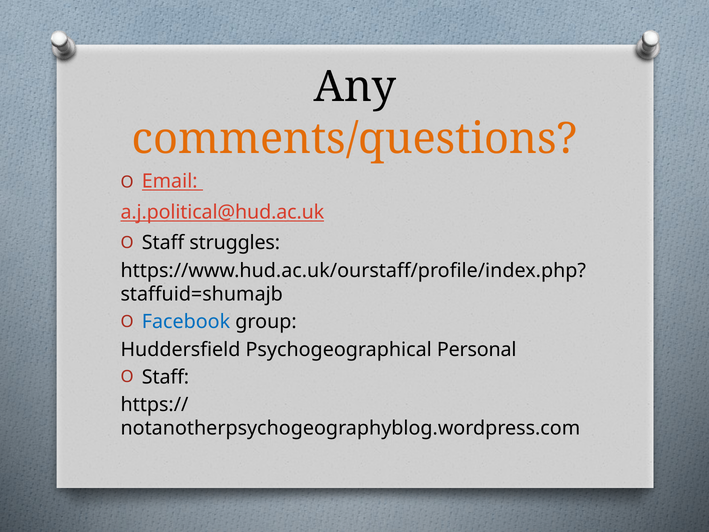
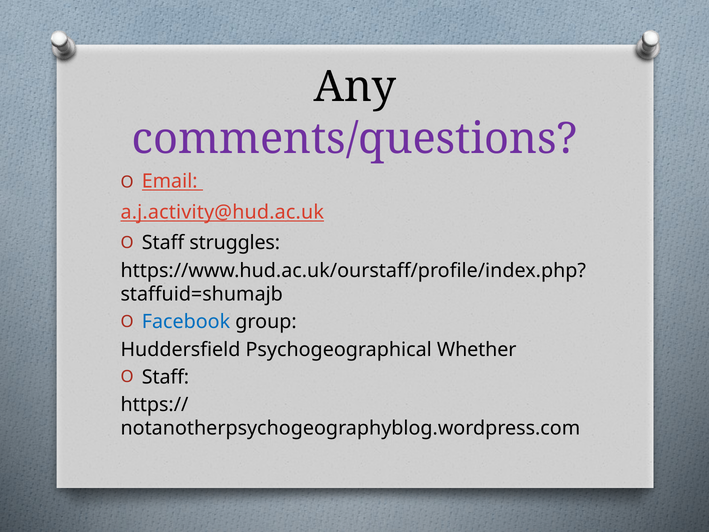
comments/questions colour: orange -> purple (355, 139)
a.j.political@hud.ac.uk: a.j.political@hud.ac.uk -> a.j.activity@hud.ac.uk (222, 212)
Personal: Personal -> Whether (477, 349)
